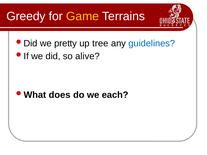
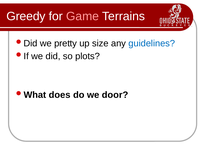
Game colour: yellow -> pink (83, 16)
tree: tree -> size (100, 43)
alive: alive -> plots (88, 56)
each: each -> door (115, 95)
